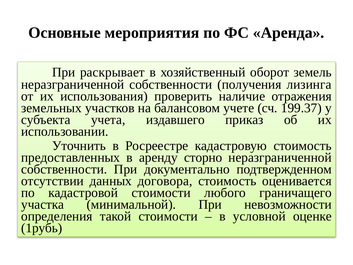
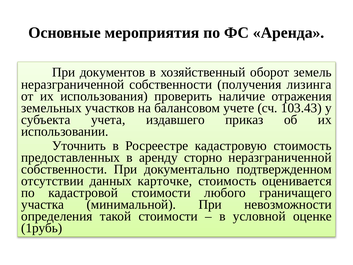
раскрывает: раскрывает -> документов (112, 72)
199.37: 199.37 -> 103.43 (301, 108)
договора: договора -> карточке (165, 181)
